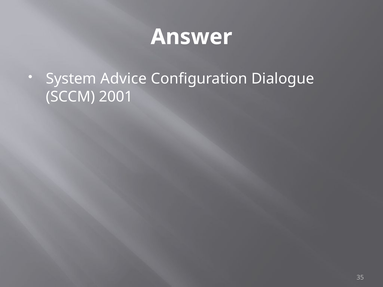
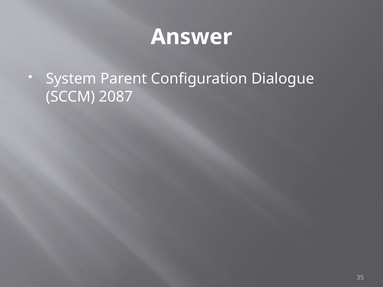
Advice: Advice -> Parent (124, 79)
2001: 2001 -> 2087 (116, 97)
